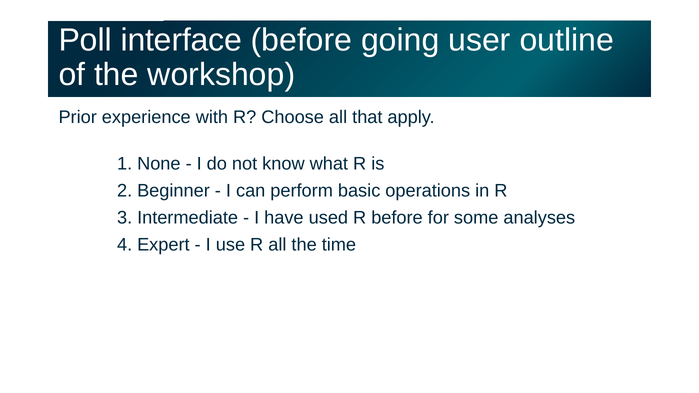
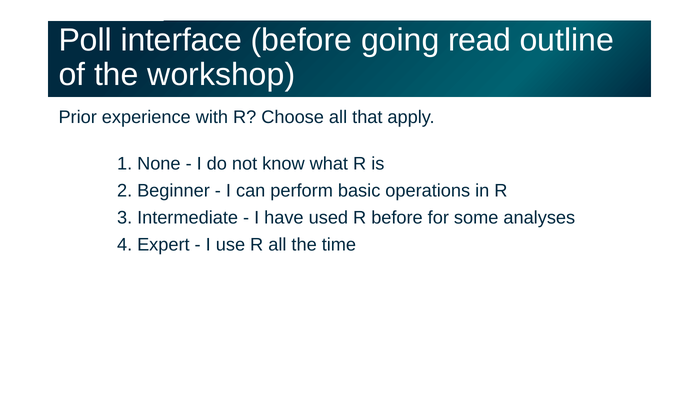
user: user -> read (480, 40)
